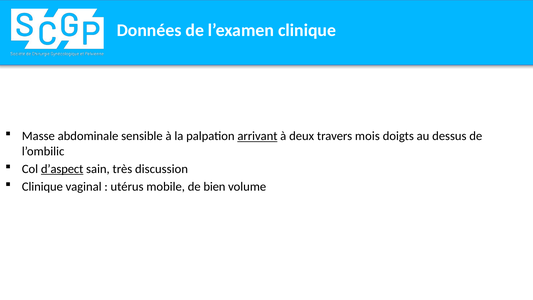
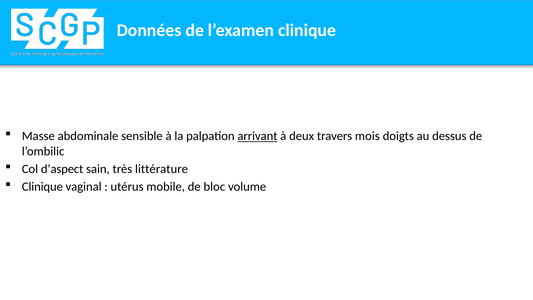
d’aspect underline: present -> none (62, 169)
discussion: discussion -> littérature (162, 169)
bien: bien -> bloc (214, 186)
